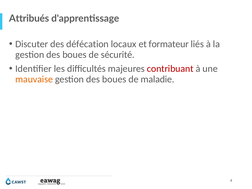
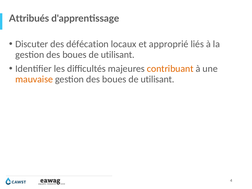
formateur: formateur -> approprié (169, 44)
sécurité: sécurité -> utilisant (118, 55)
contribuant colour: red -> orange (170, 69)
maladie: maladie -> utilisant (158, 79)
